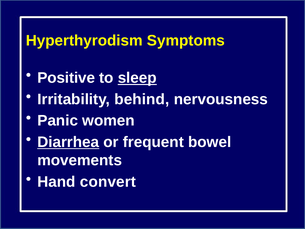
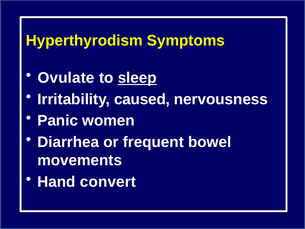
Positive: Positive -> Ovulate (66, 78)
behind: behind -> caused (142, 99)
Diarrhea underline: present -> none (68, 142)
